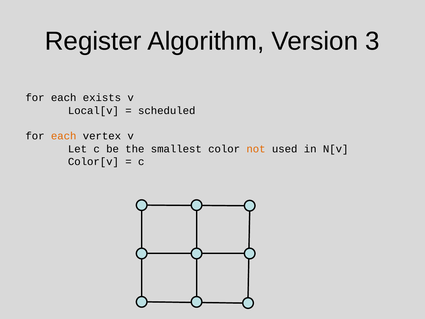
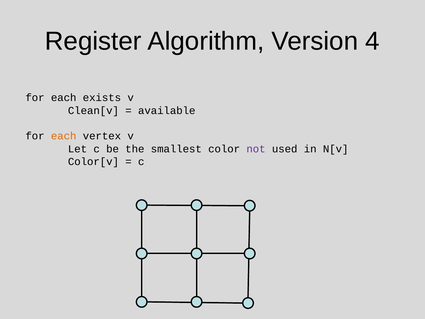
3: 3 -> 4 (373, 41)
Local[v: Local[v -> Clean[v (93, 110)
scheduled: scheduled -> available (167, 110)
not colour: orange -> purple (256, 149)
